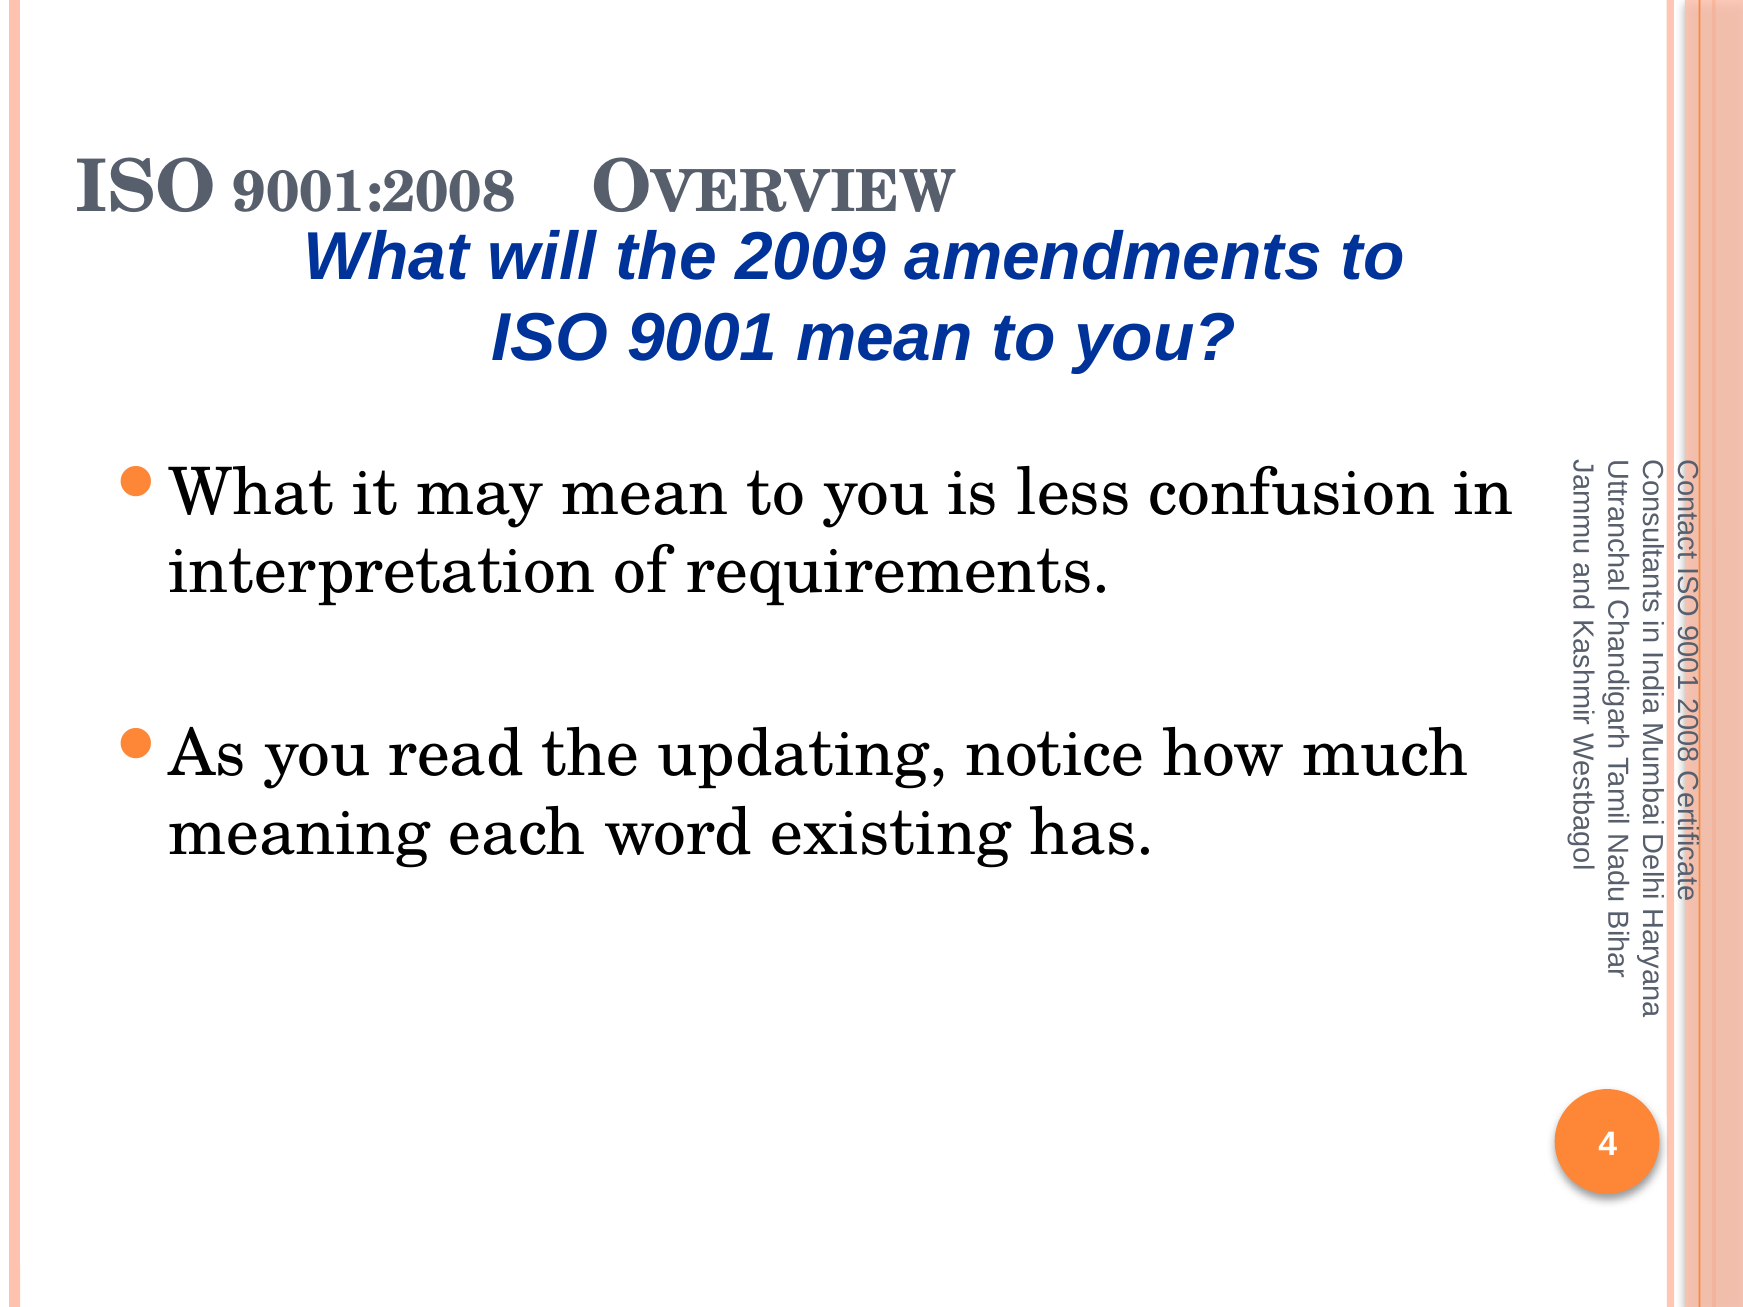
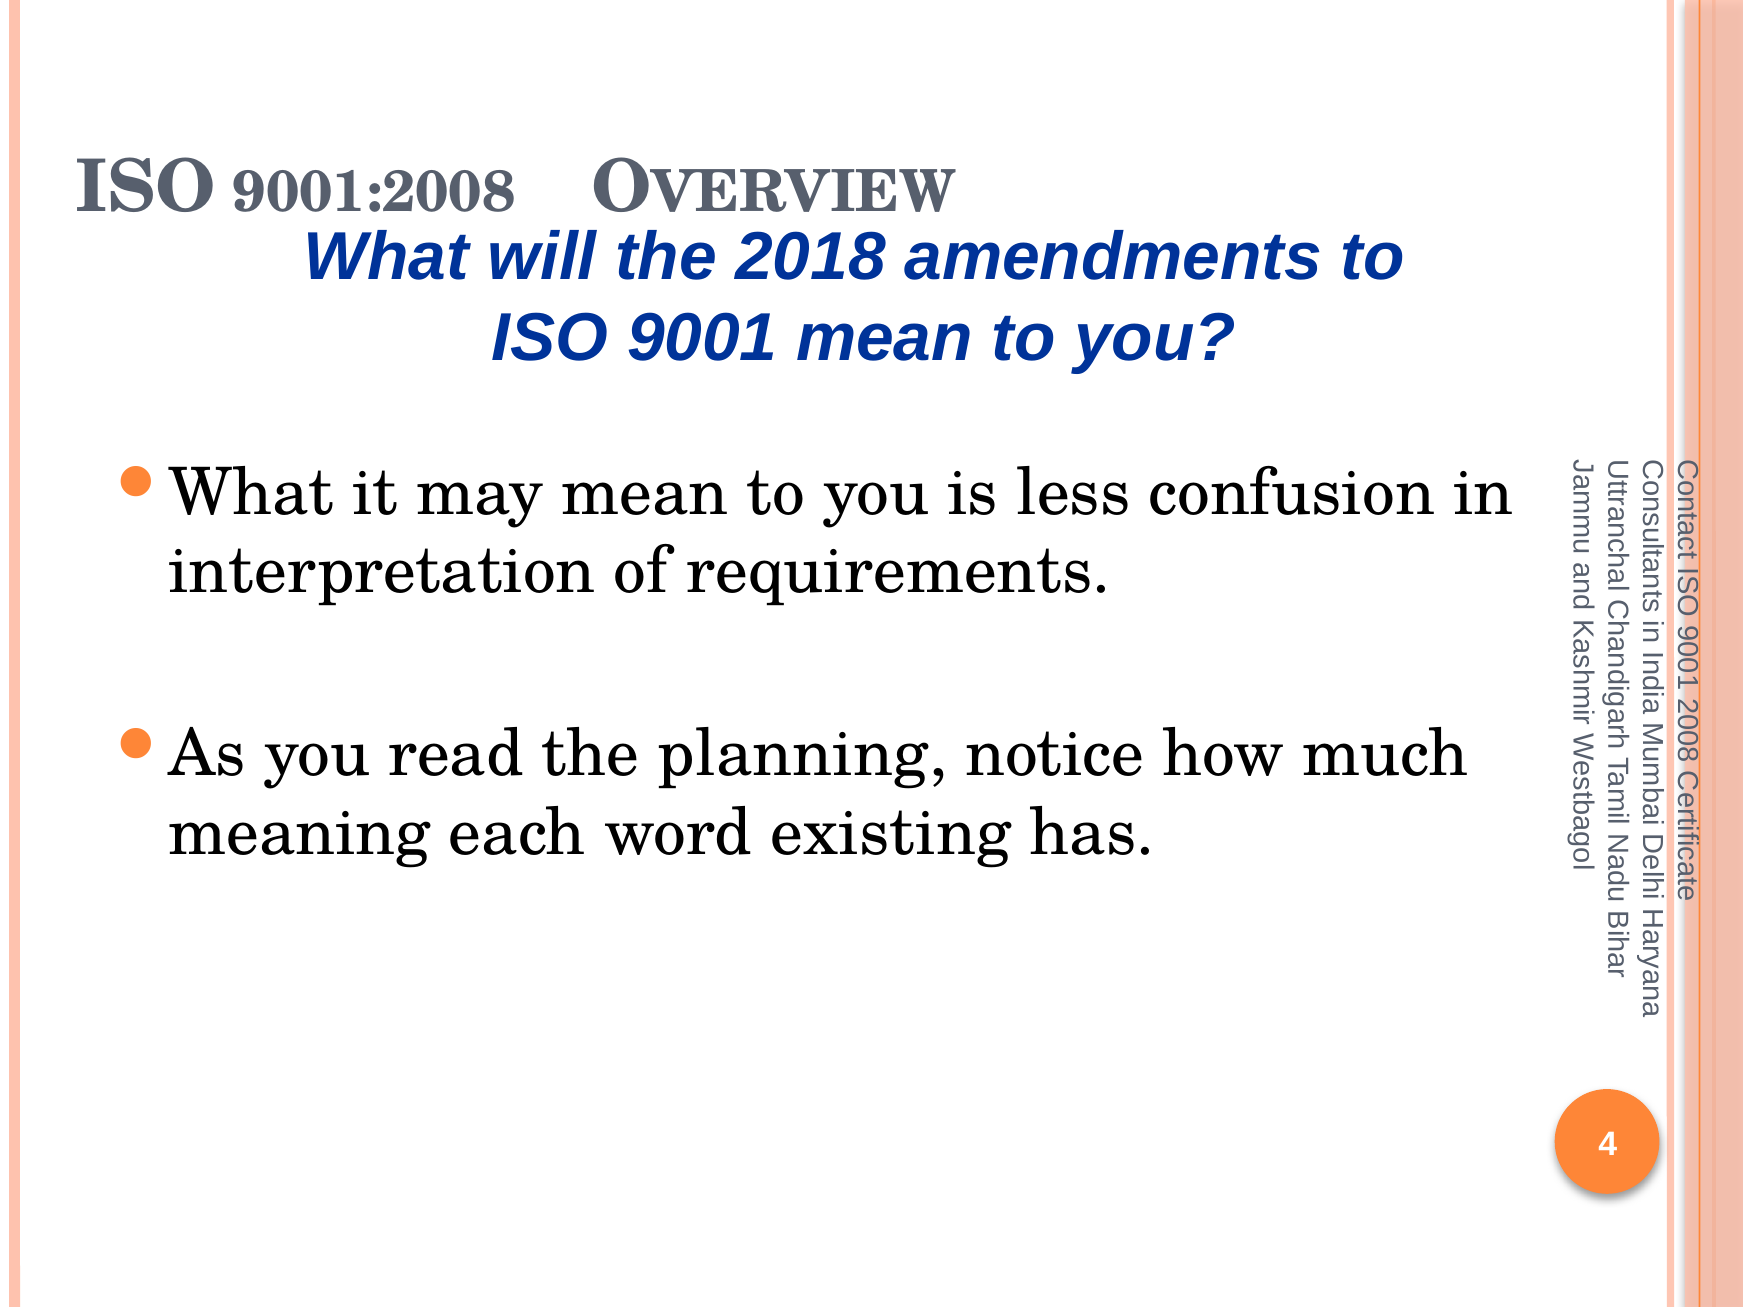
2009: 2009 -> 2018 (811, 257)
updating: updating -> planning (803, 754)
